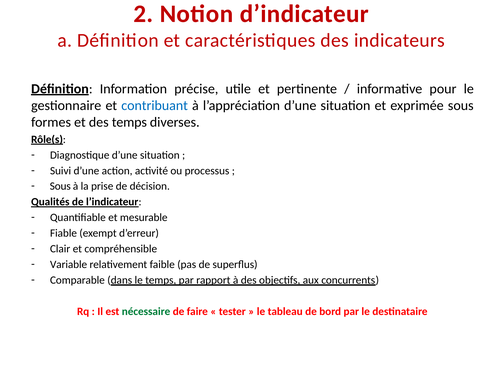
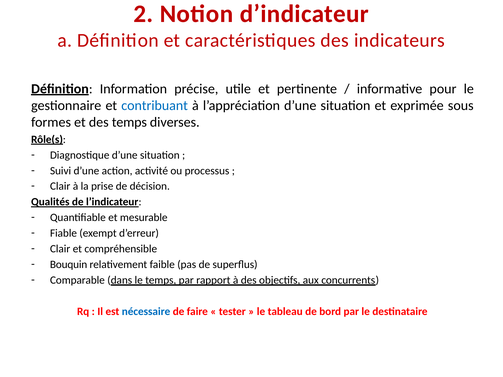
Sous: Sous -> Clair (60, 186)
Variable: Variable -> Bouquin (69, 265)
nécessaire colour: green -> blue (146, 312)
